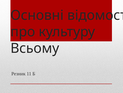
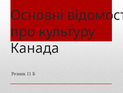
Всьому: Всьому -> Канада (35, 48)
